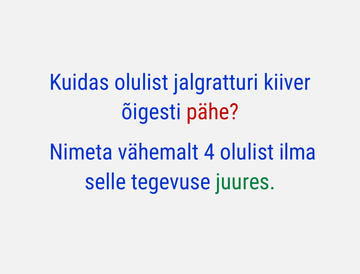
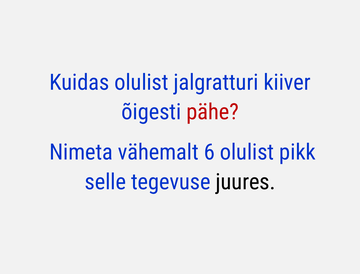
4: 4 -> 6 (209, 152)
ilma: ilma -> pikk (297, 152)
juures colour: green -> black (246, 182)
